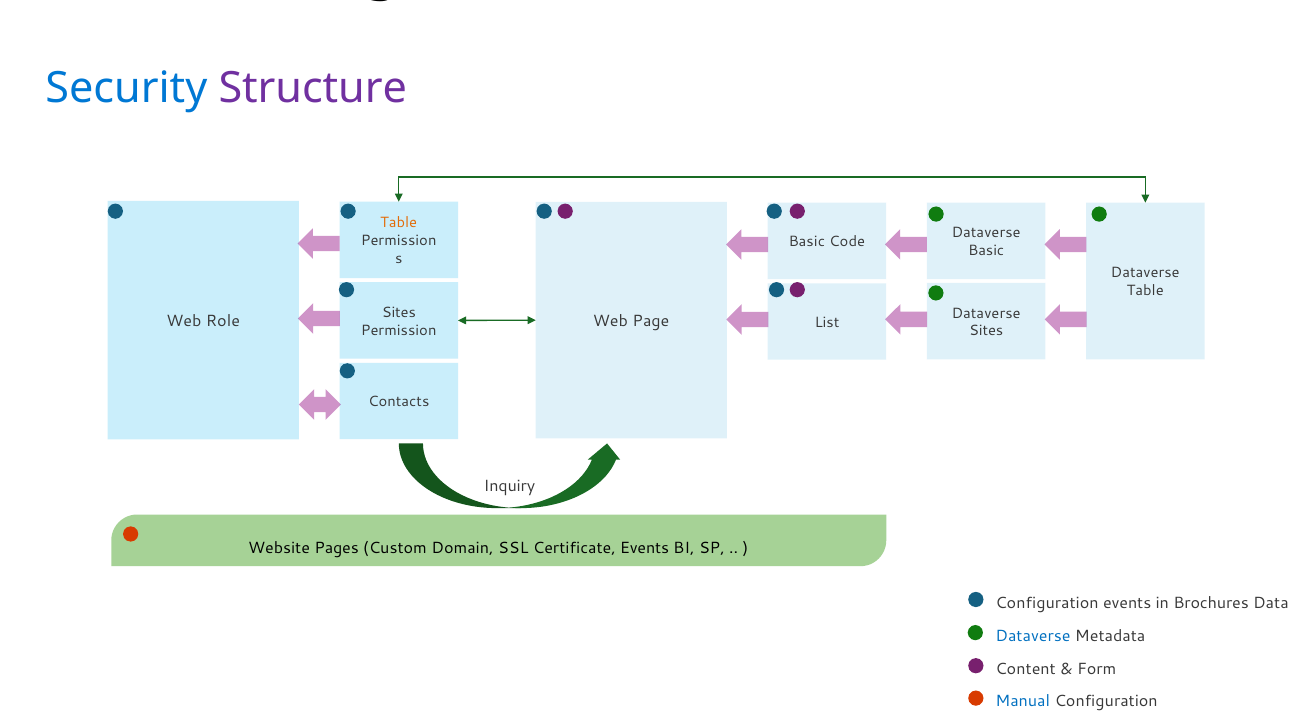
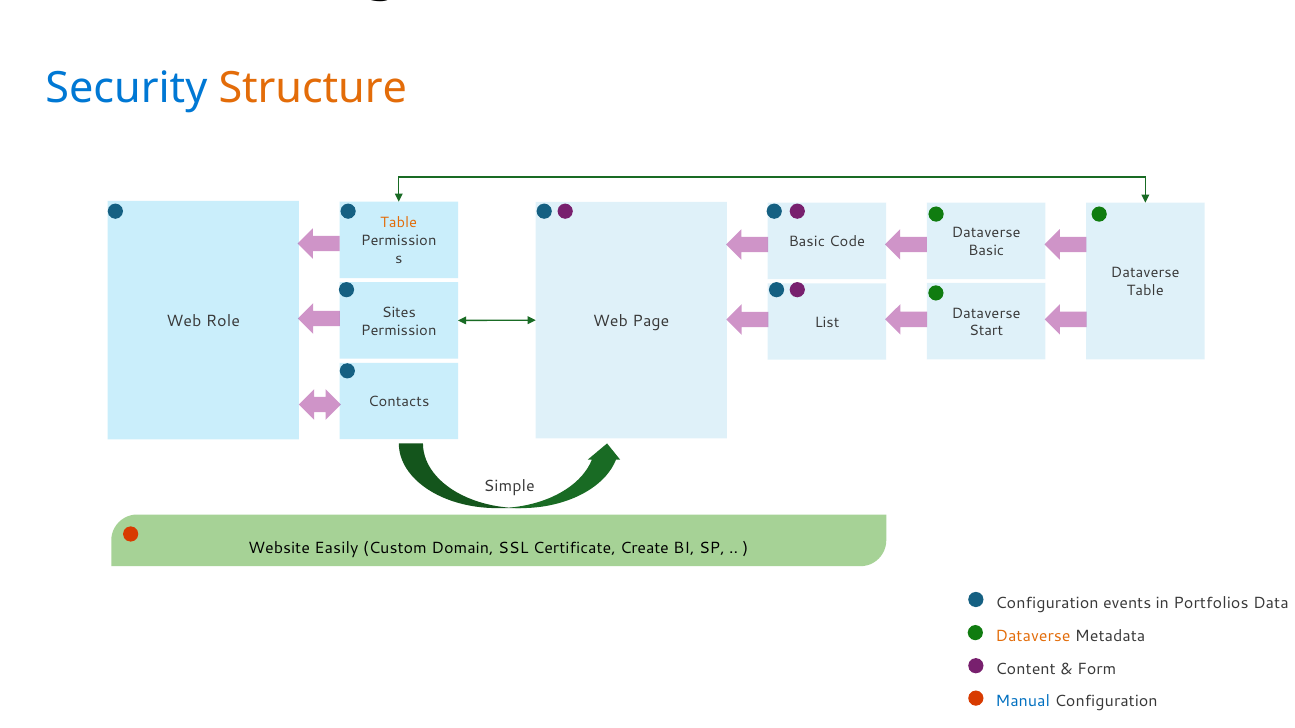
Structure colour: purple -> orange (313, 88)
Sites: Sites -> Start (986, 331)
Inquiry: Inquiry -> Simple (509, 487)
Pages: Pages -> Easily (336, 549)
Certificate Events: Events -> Create (644, 549)
Brochures: Brochures -> Portfolios (1211, 603)
Dataverse colour: blue -> orange (1033, 636)
